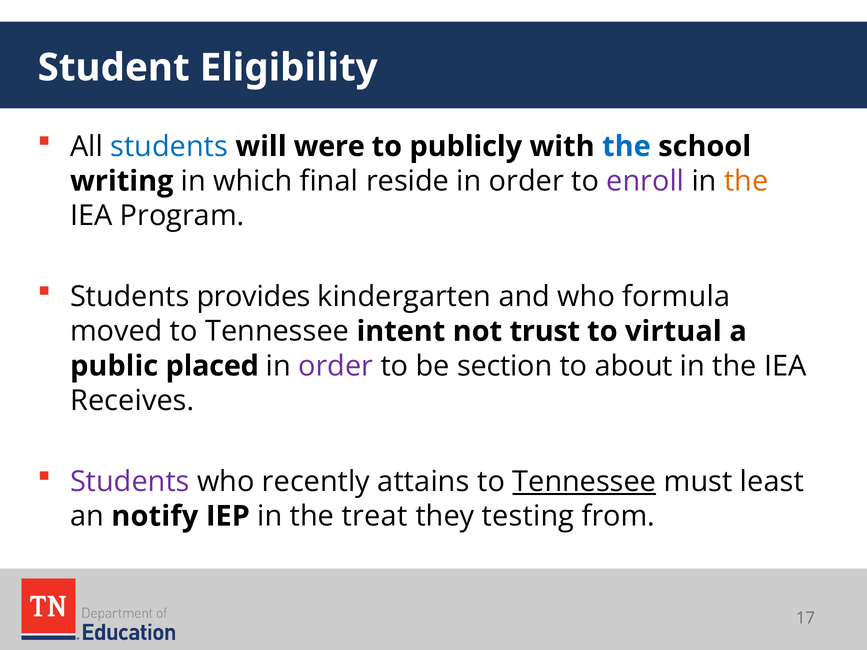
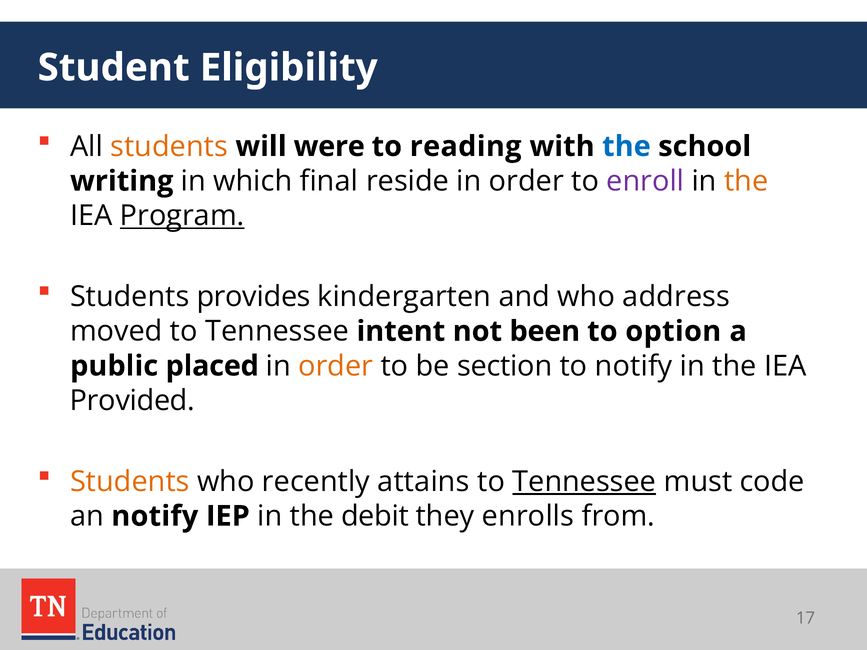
students colour: blue -> orange (169, 147)
publicly: publicly -> reading (466, 147)
Program underline: none -> present (182, 216)
formula: formula -> address (676, 297)
trust: trust -> been (545, 331)
virtual: virtual -> option (673, 331)
order colour: purple -> orange (336, 366)
to about: about -> notify (634, 366)
Receives: Receives -> Provided (132, 401)
Students colour: purple -> orange (130, 482)
least: least -> code (772, 482)
treat: treat -> debit (375, 516)
testing: testing -> enrolls (528, 516)
